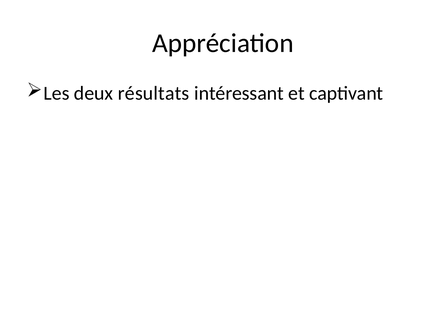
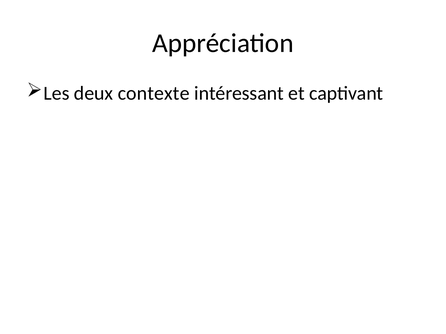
résultats: résultats -> contexte (154, 94)
